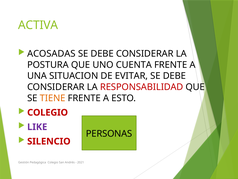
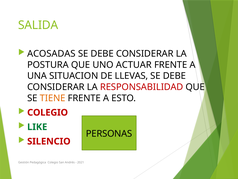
ACTIVA: ACTIVA -> SALIDA (38, 25)
CUENTA: CUENTA -> ACTUAR (134, 65)
EVITAR: EVITAR -> LLEVAS (131, 76)
LIKE colour: purple -> green (37, 127)
